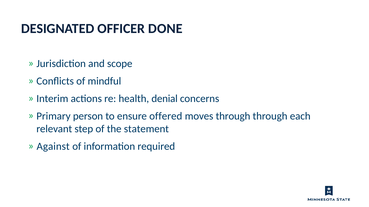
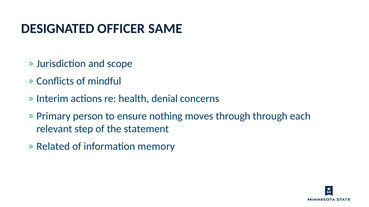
DONE: DONE -> SAME (165, 29)
offered: offered -> nothing (166, 116)
Against: Against -> Related (53, 147)
required: required -> memory (156, 147)
